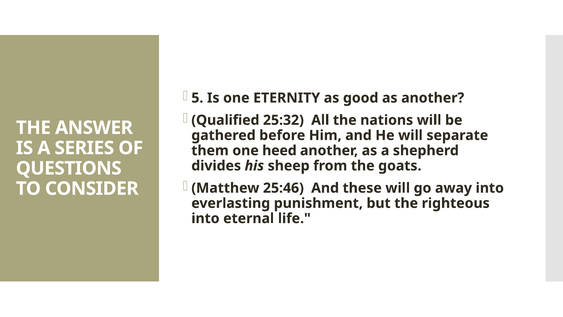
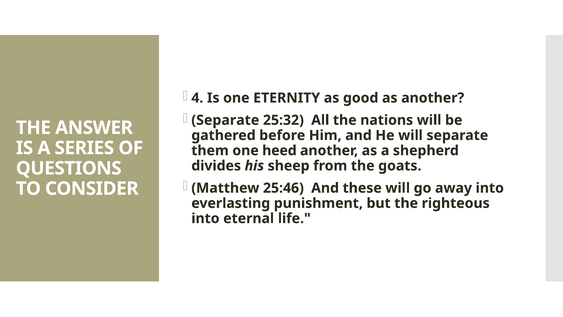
5: 5 -> 4 (197, 98)
Qualified: Qualified -> Separate (225, 120)
